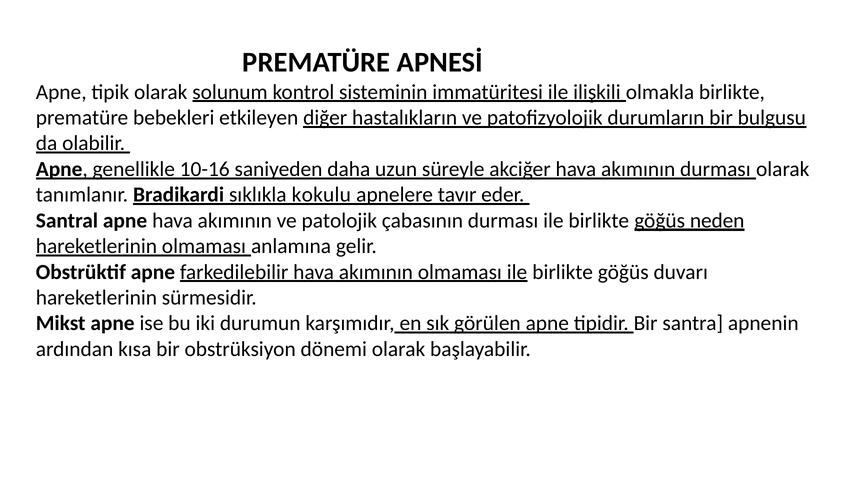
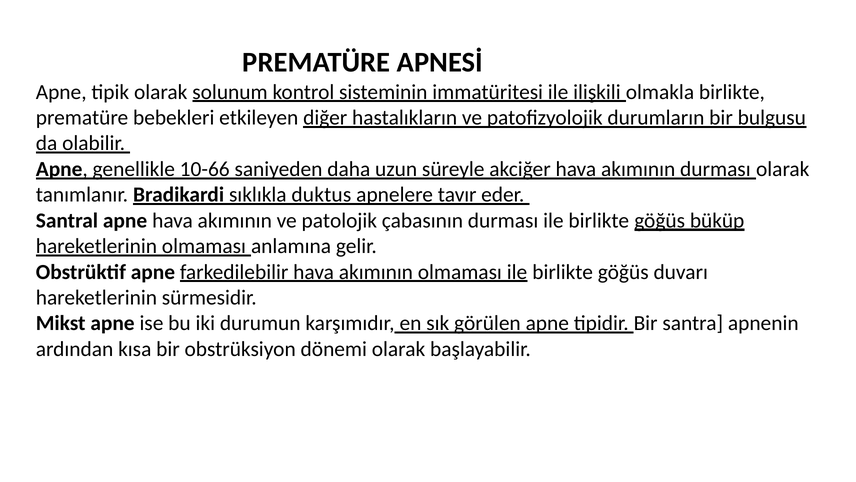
10-16: 10-16 -> 10-66 (205, 169)
kokulu: kokulu -> duktus (321, 195)
neden: neden -> büküp (717, 220)
